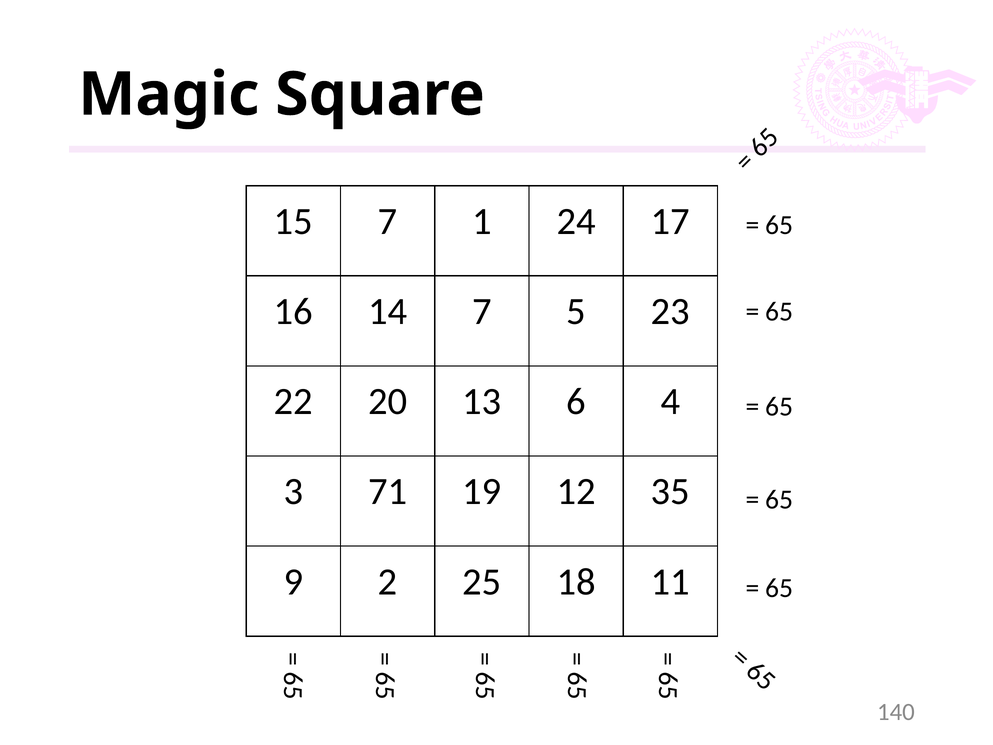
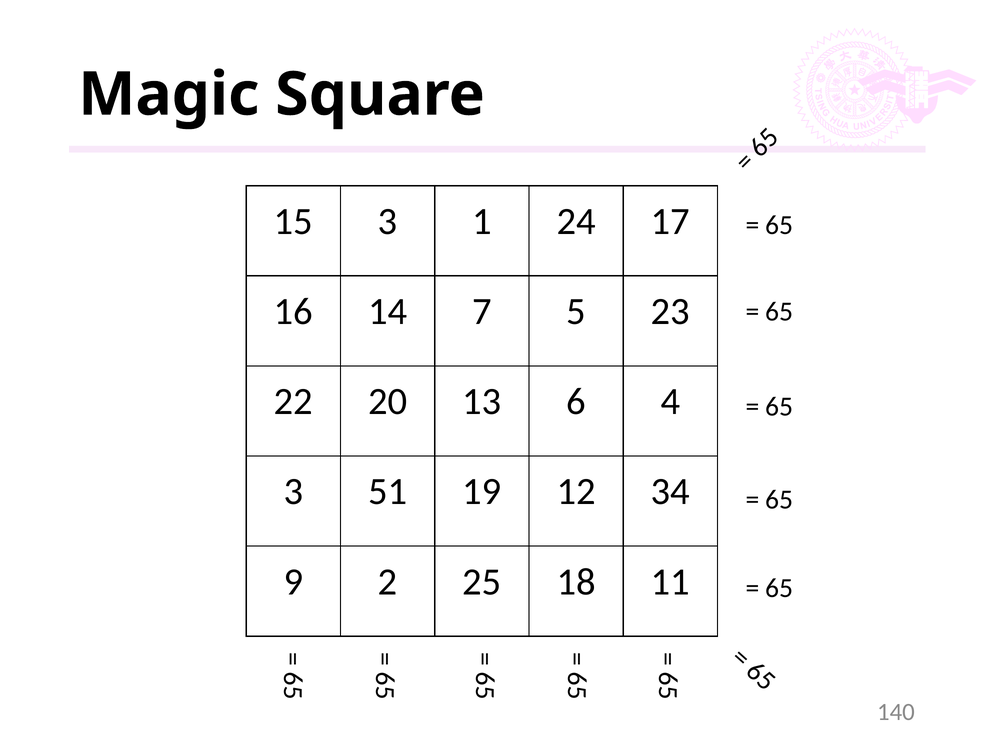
15 7: 7 -> 3 (388, 221)
71: 71 -> 51 (388, 491)
35: 35 -> 34 (670, 491)
